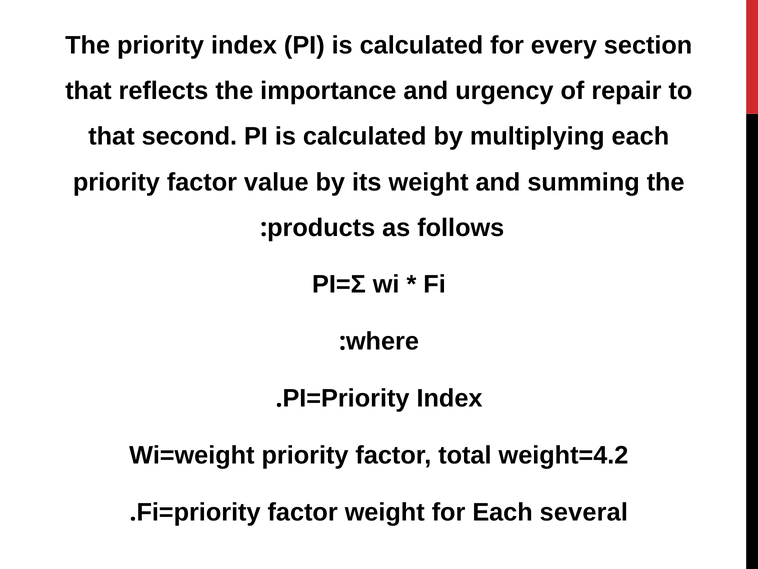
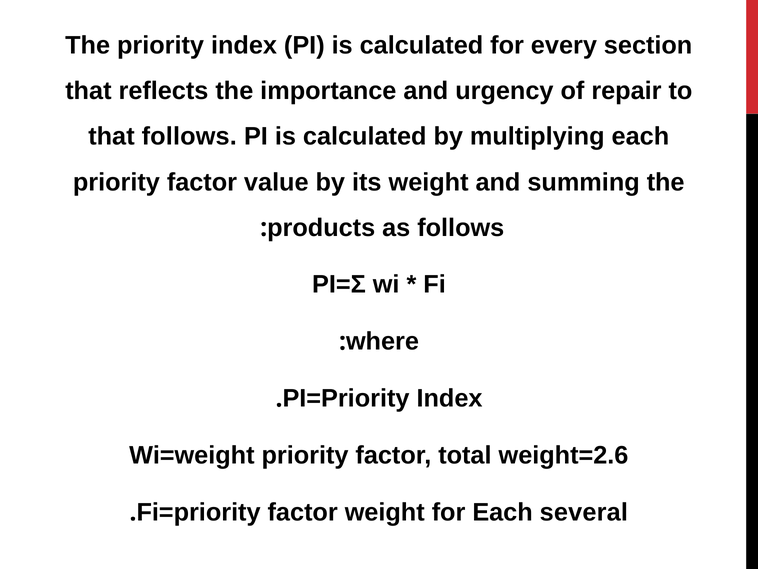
that second: second -> follows (189, 137)
weight=4.2: weight=4.2 -> weight=2.6 (564, 455)
